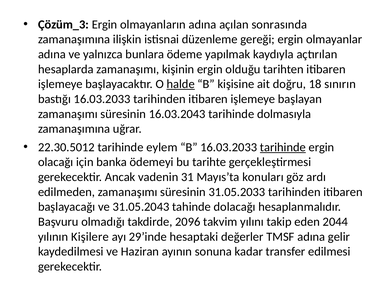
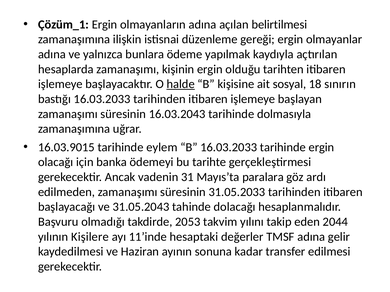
Çözüm_3: Çözüm_3 -> Çözüm_1 (63, 24)
sonrasında: sonrasında -> belirtilmesi (279, 24)
doğru: doğru -> sosyal (290, 84)
22.30.5012: 22.30.5012 -> 16.03.9015 (66, 147)
tarihinde underline: present -> none (283, 147)
konuları: konuları -> paralara (263, 177)
2096: 2096 -> 2053 (188, 222)
29’inde: 29’inde -> 11’inde (148, 237)
